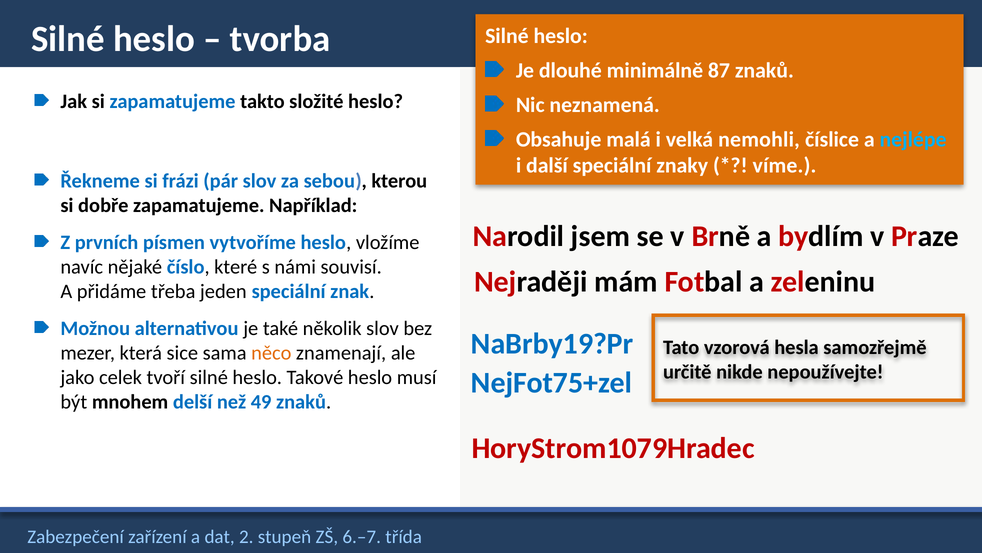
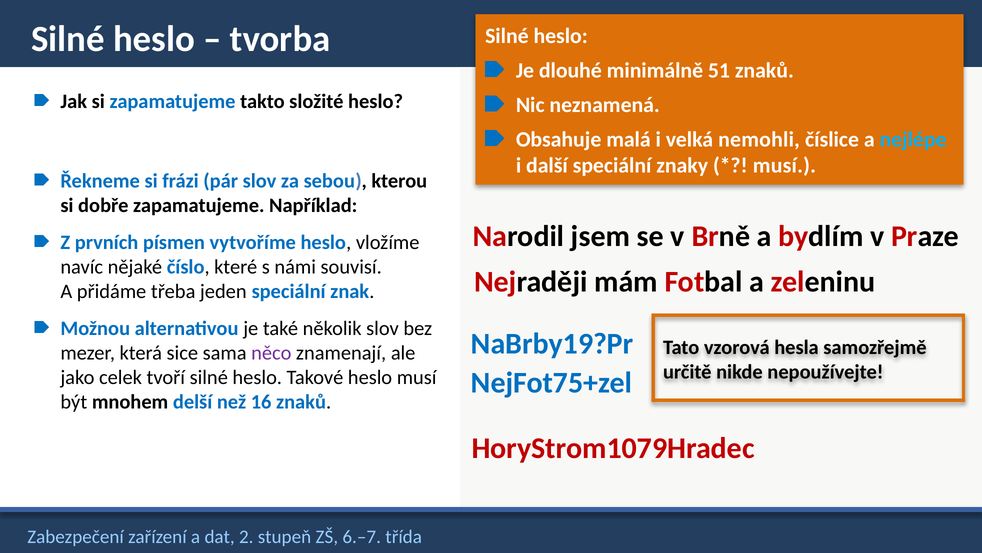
87: 87 -> 51 (719, 71)
víme: víme -> musí (784, 165)
něco colour: orange -> purple (271, 352)
49: 49 -> 16 (261, 402)
